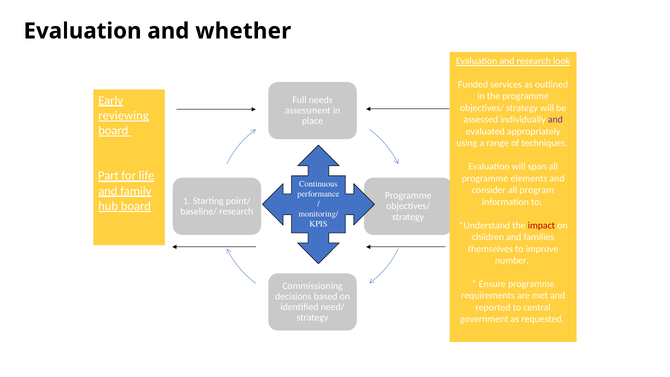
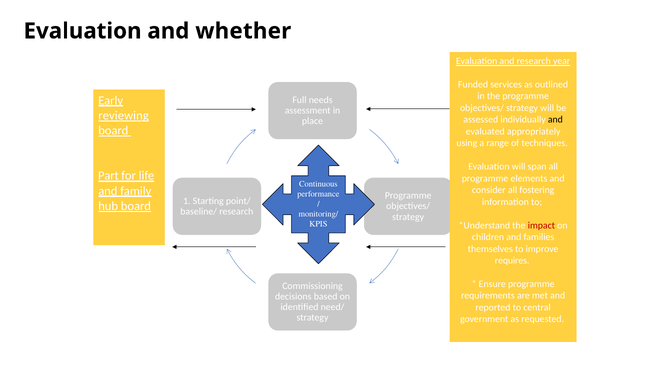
look: look -> year (562, 61)
and colour: purple -> black (555, 120)
program: program -> fostering (537, 190)
number: number -> requires (512, 260)
